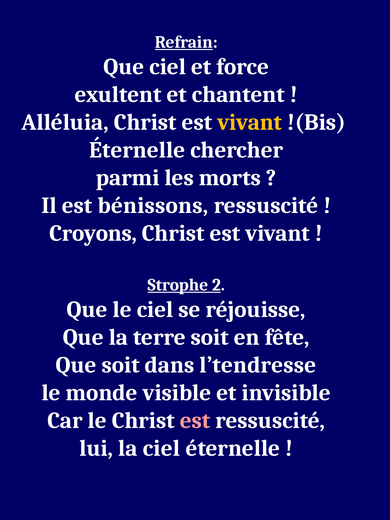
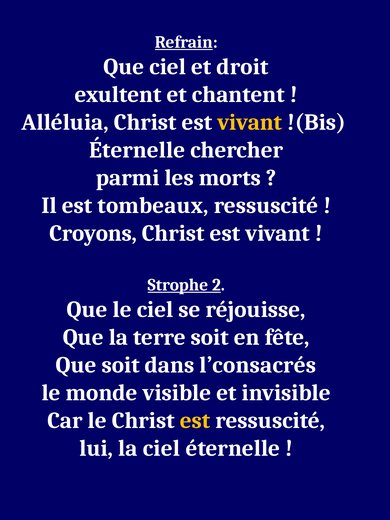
force: force -> droit (243, 67)
bénissons: bénissons -> tombeaux (153, 205)
l’tendresse: l’tendresse -> l’consacrés (258, 365)
est colour: pink -> yellow (195, 420)
